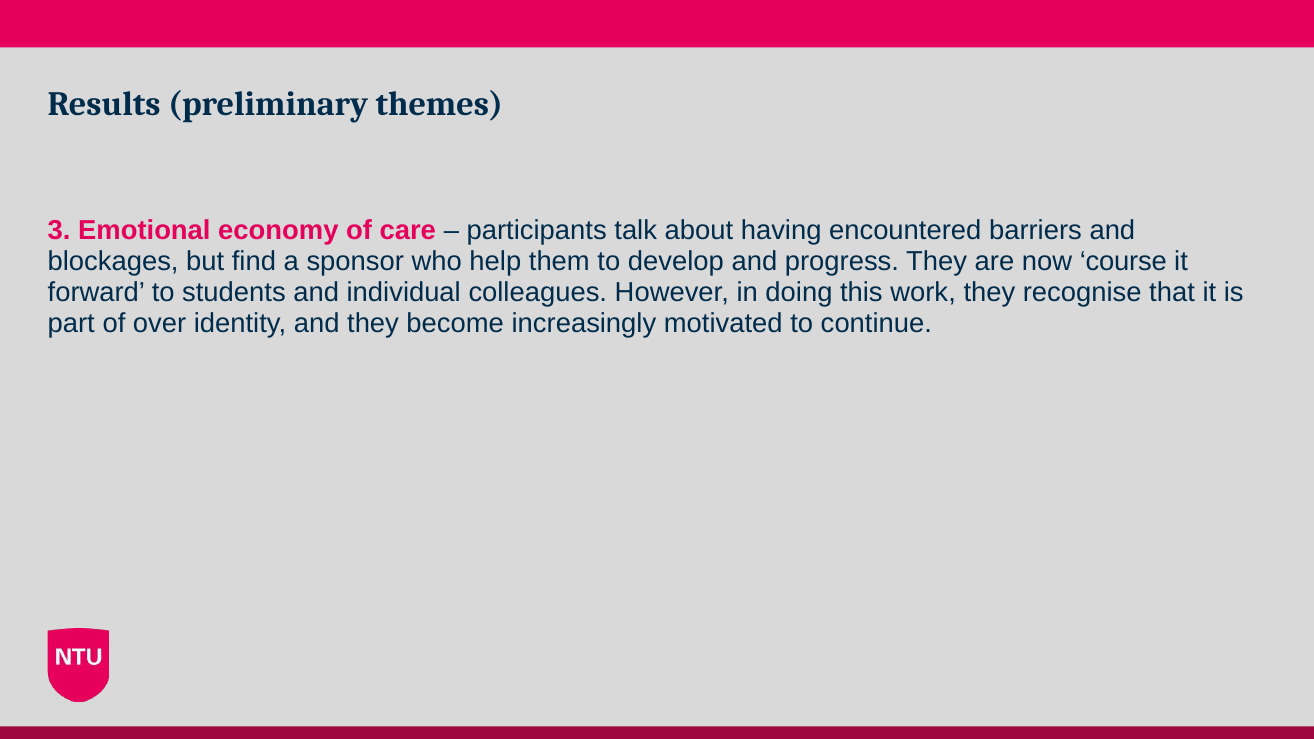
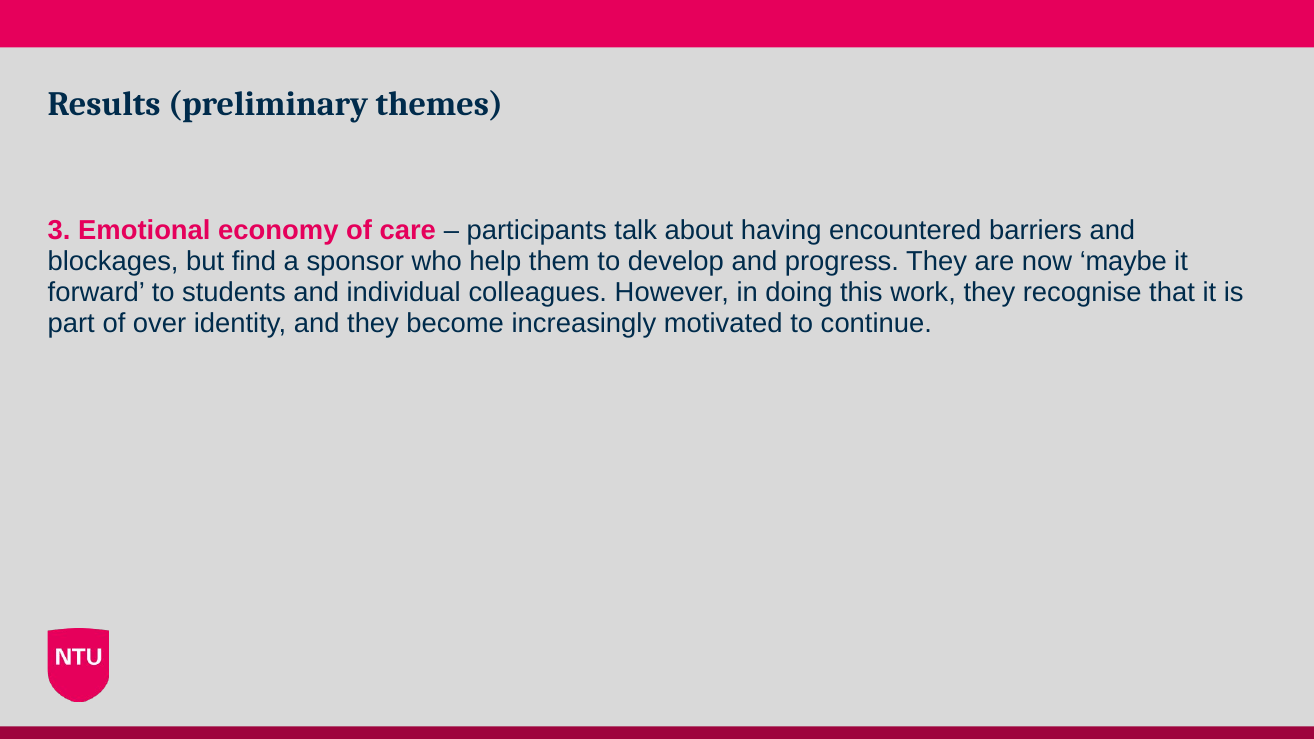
course: course -> maybe (1123, 262)
